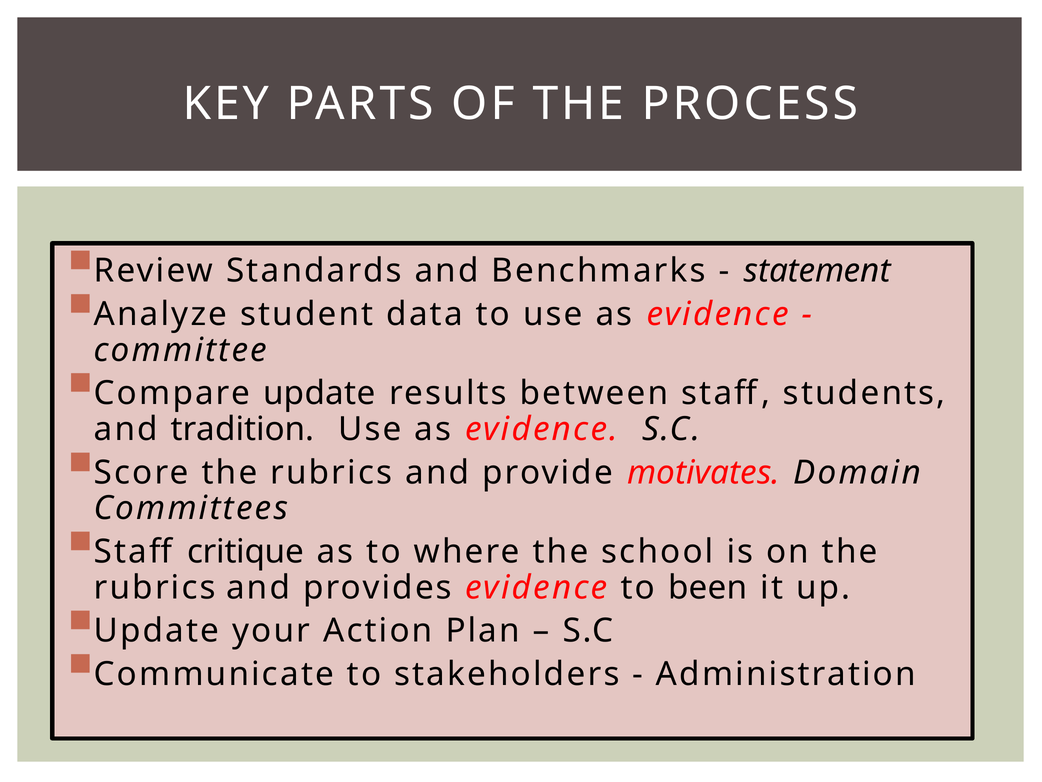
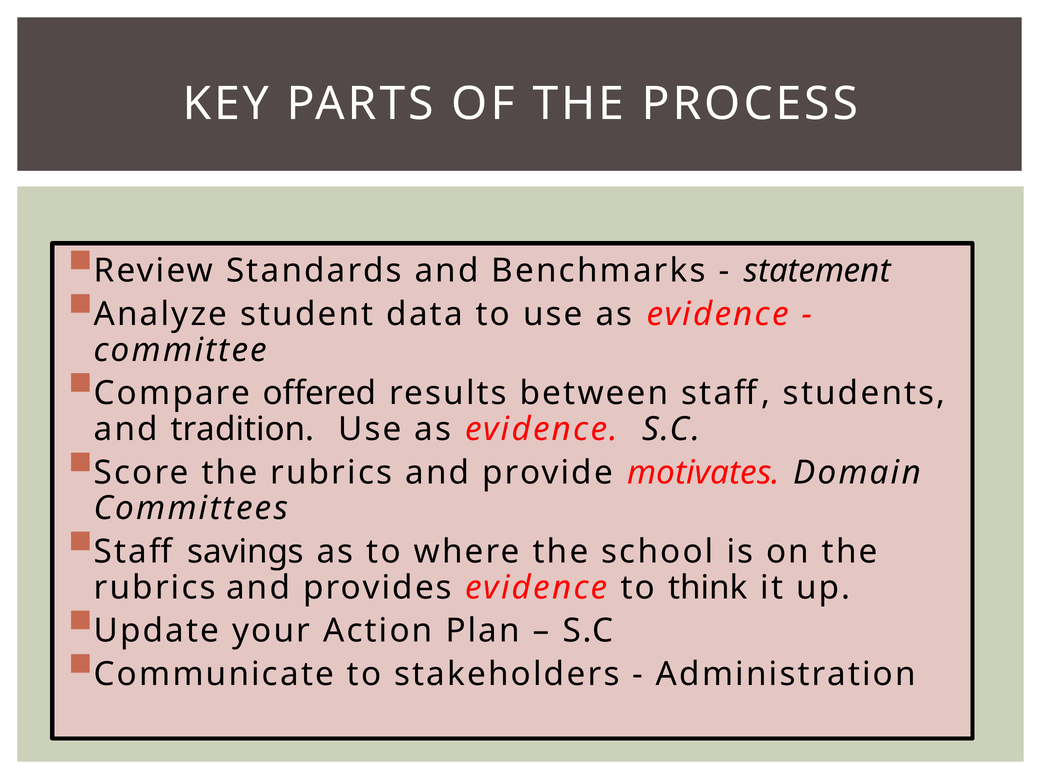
Compare update: update -> offered (320, 393)
critique: critique -> savings (246, 551)
been: been -> think (708, 587)
